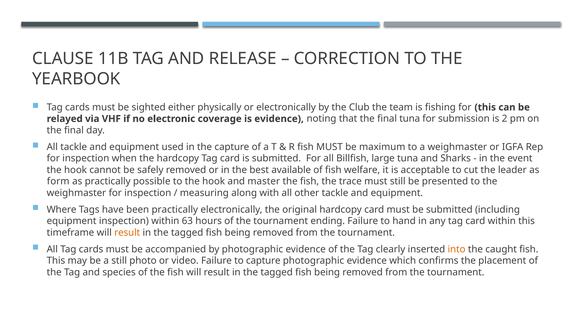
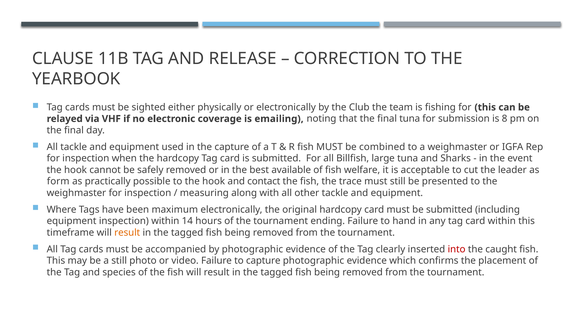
is evidence: evidence -> emailing (279, 119)
2: 2 -> 8 (505, 119)
maximum: maximum -> combined (382, 147)
master: master -> contact (264, 182)
been practically: practically -> maximum (175, 210)
63: 63 -> 14 (187, 221)
into colour: orange -> red (457, 249)
